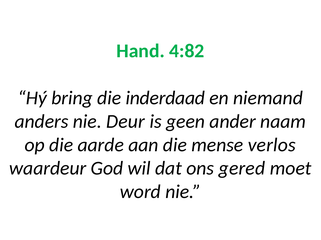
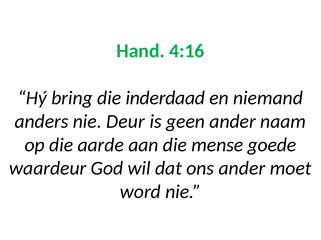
4:82: 4:82 -> 4:16 (187, 51)
verlos: verlos -> goede (272, 145)
ons gered: gered -> ander (242, 169)
